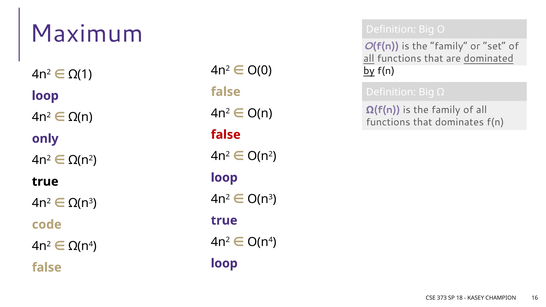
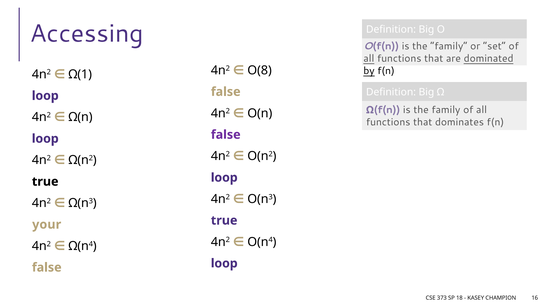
Maximum: Maximum -> Accessing (87, 33)
O(0: O(0 -> O(8 (260, 70)
false colour: red -> purple (226, 135)
only: only -> loop (45, 139)
code: code -> your (47, 225)
